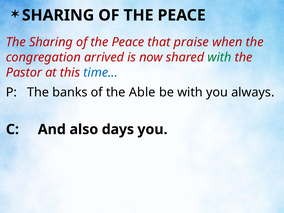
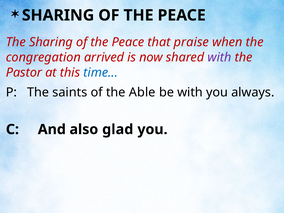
with colour: green -> purple (219, 57)
banks: banks -> saints (70, 92)
days: days -> glad (118, 129)
